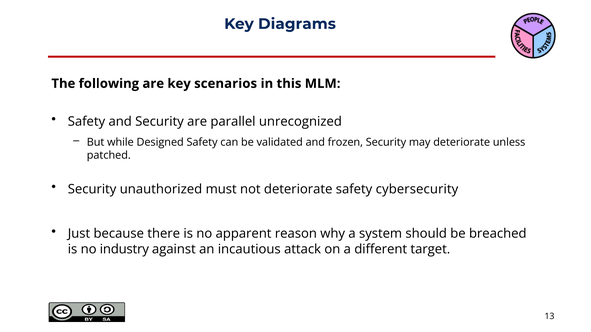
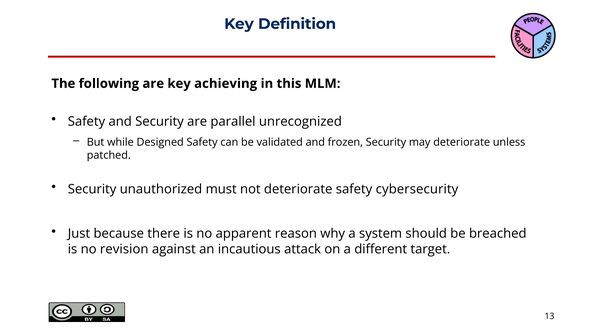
Diagrams: Diagrams -> Definition (297, 24)
scenarios: scenarios -> achieving (226, 84)
industry: industry -> revision (124, 249)
